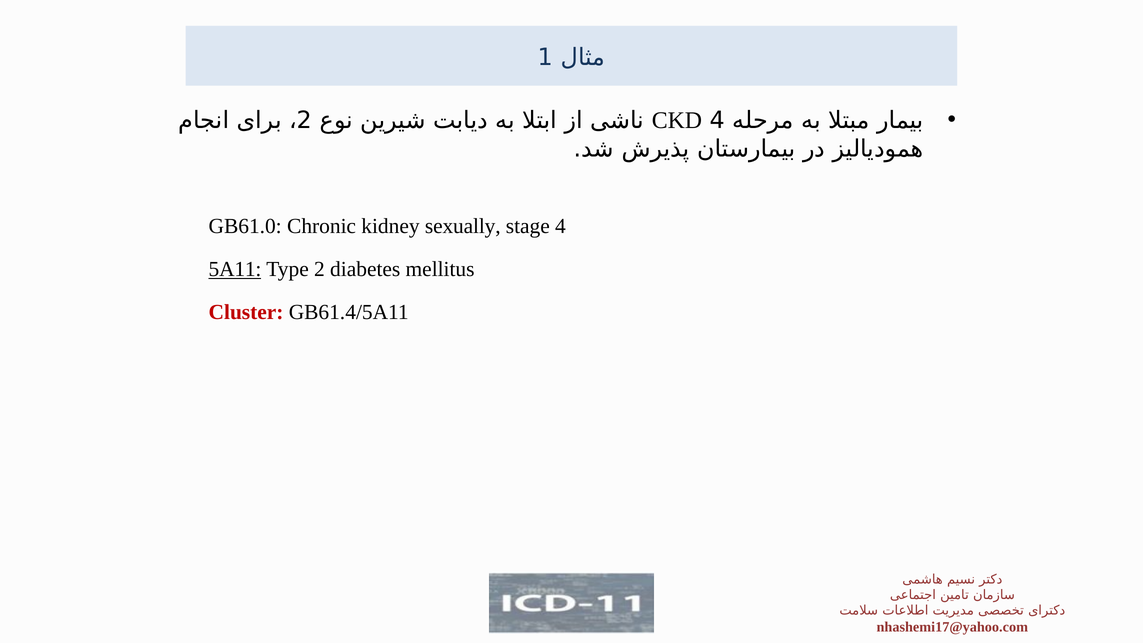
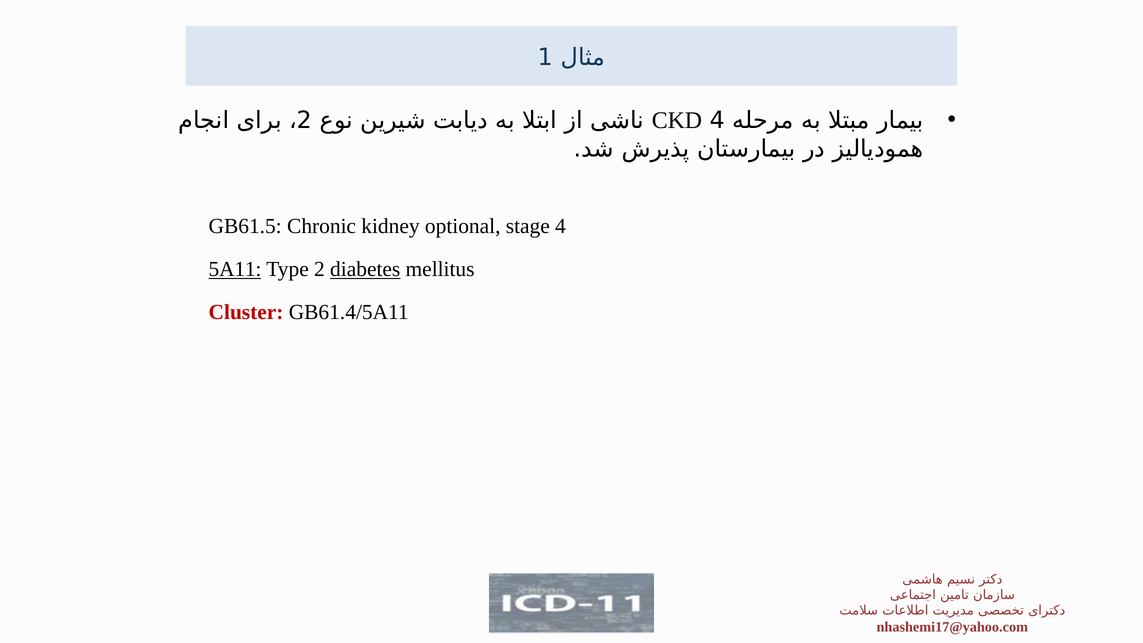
GB61.0: GB61.0 -> GB61.5 (245, 226)
sexually: sexually -> optional (463, 226)
diabetes underline: none -> present (365, 269)
